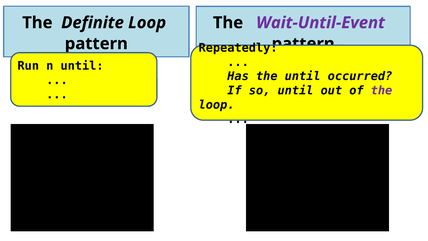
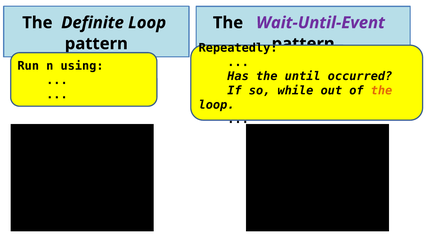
n until: until -> using (82, 66)
so until: until -> while (295, 91)
the colour: purple -> orange (382, 91)
